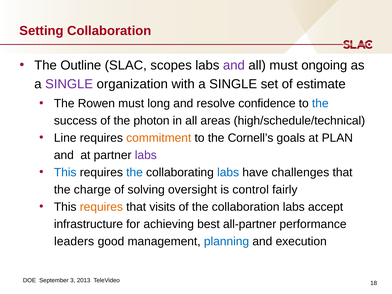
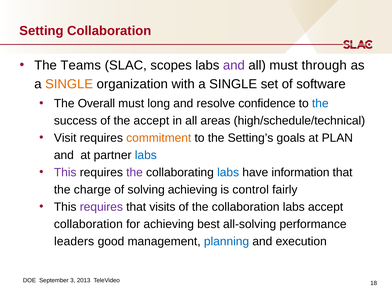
Outline: Outline -> Teams (81, 65)
ongoing: ongoing -> through (324, 65)
SINGLE colour: purple -> orange (69, 84)
estimate: estimate -> software (321, 84)
Rowen: Rowen -> Overall (96, 103)
the photon: photon -> accept (151, 121)
Line: Line -> Visit (65, 138)
Cornell’s: Cornell’s -> Setting’s (251, 138)
labs colour: purple -> blue (146, 155)
This colour: blue -> purple (65, 172)
the colour: blue -> purple (135, 172)
challenges: challenges -> information (300, 172)
solving oversight: oversight -> achieving (193, 190)
requires colour: orange -> purple (101, 207)
infrastructure: infrastructure -> collaboration (88, 224)
all-partner: all-partner -> all-solving (250, 224)
